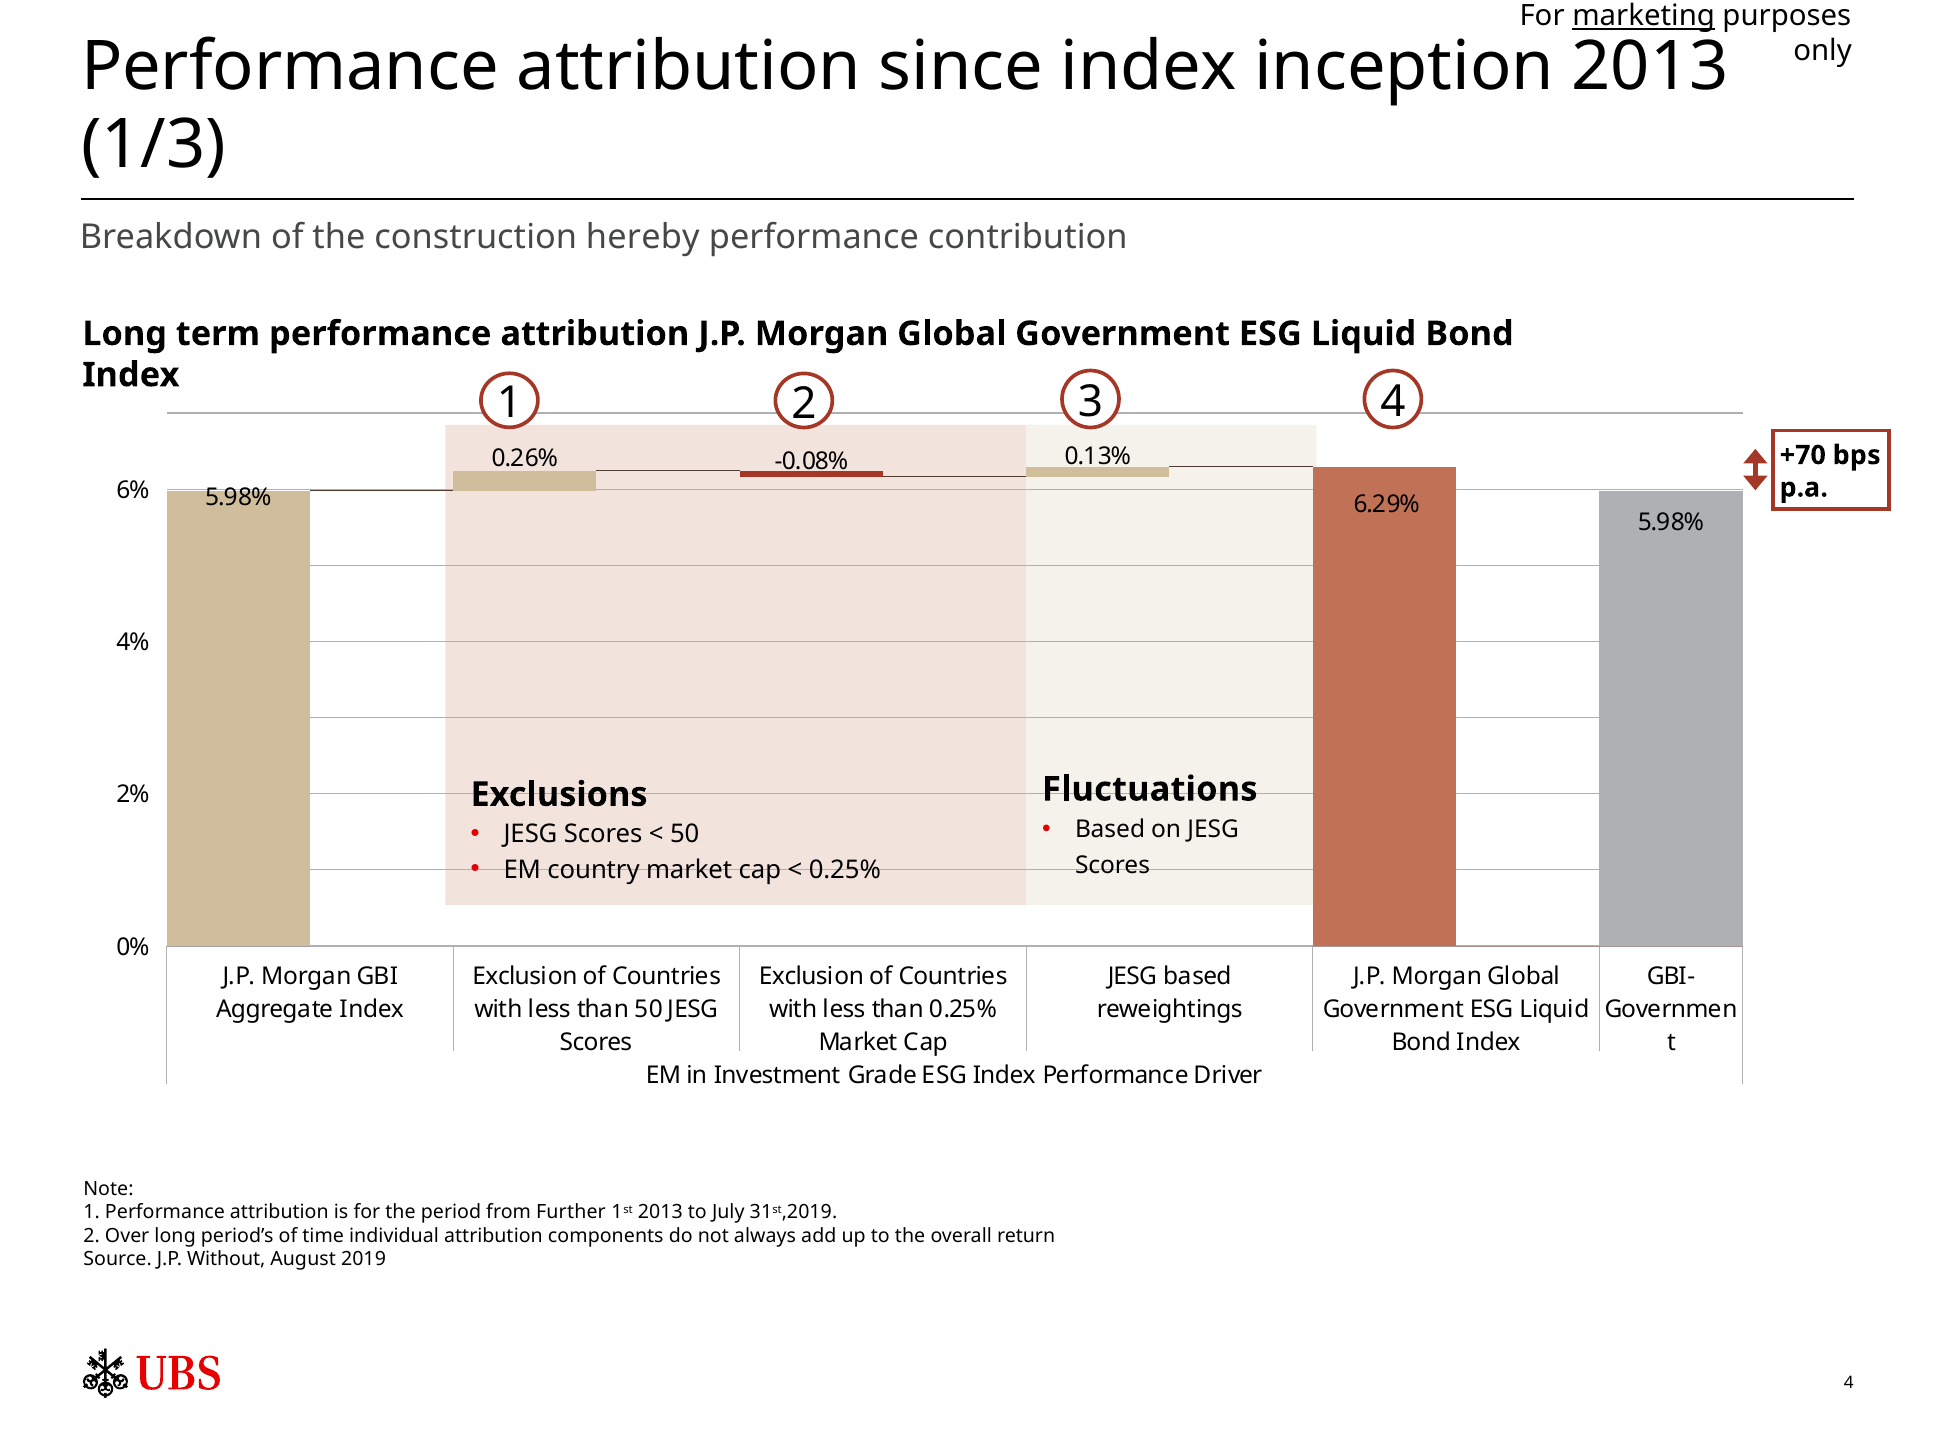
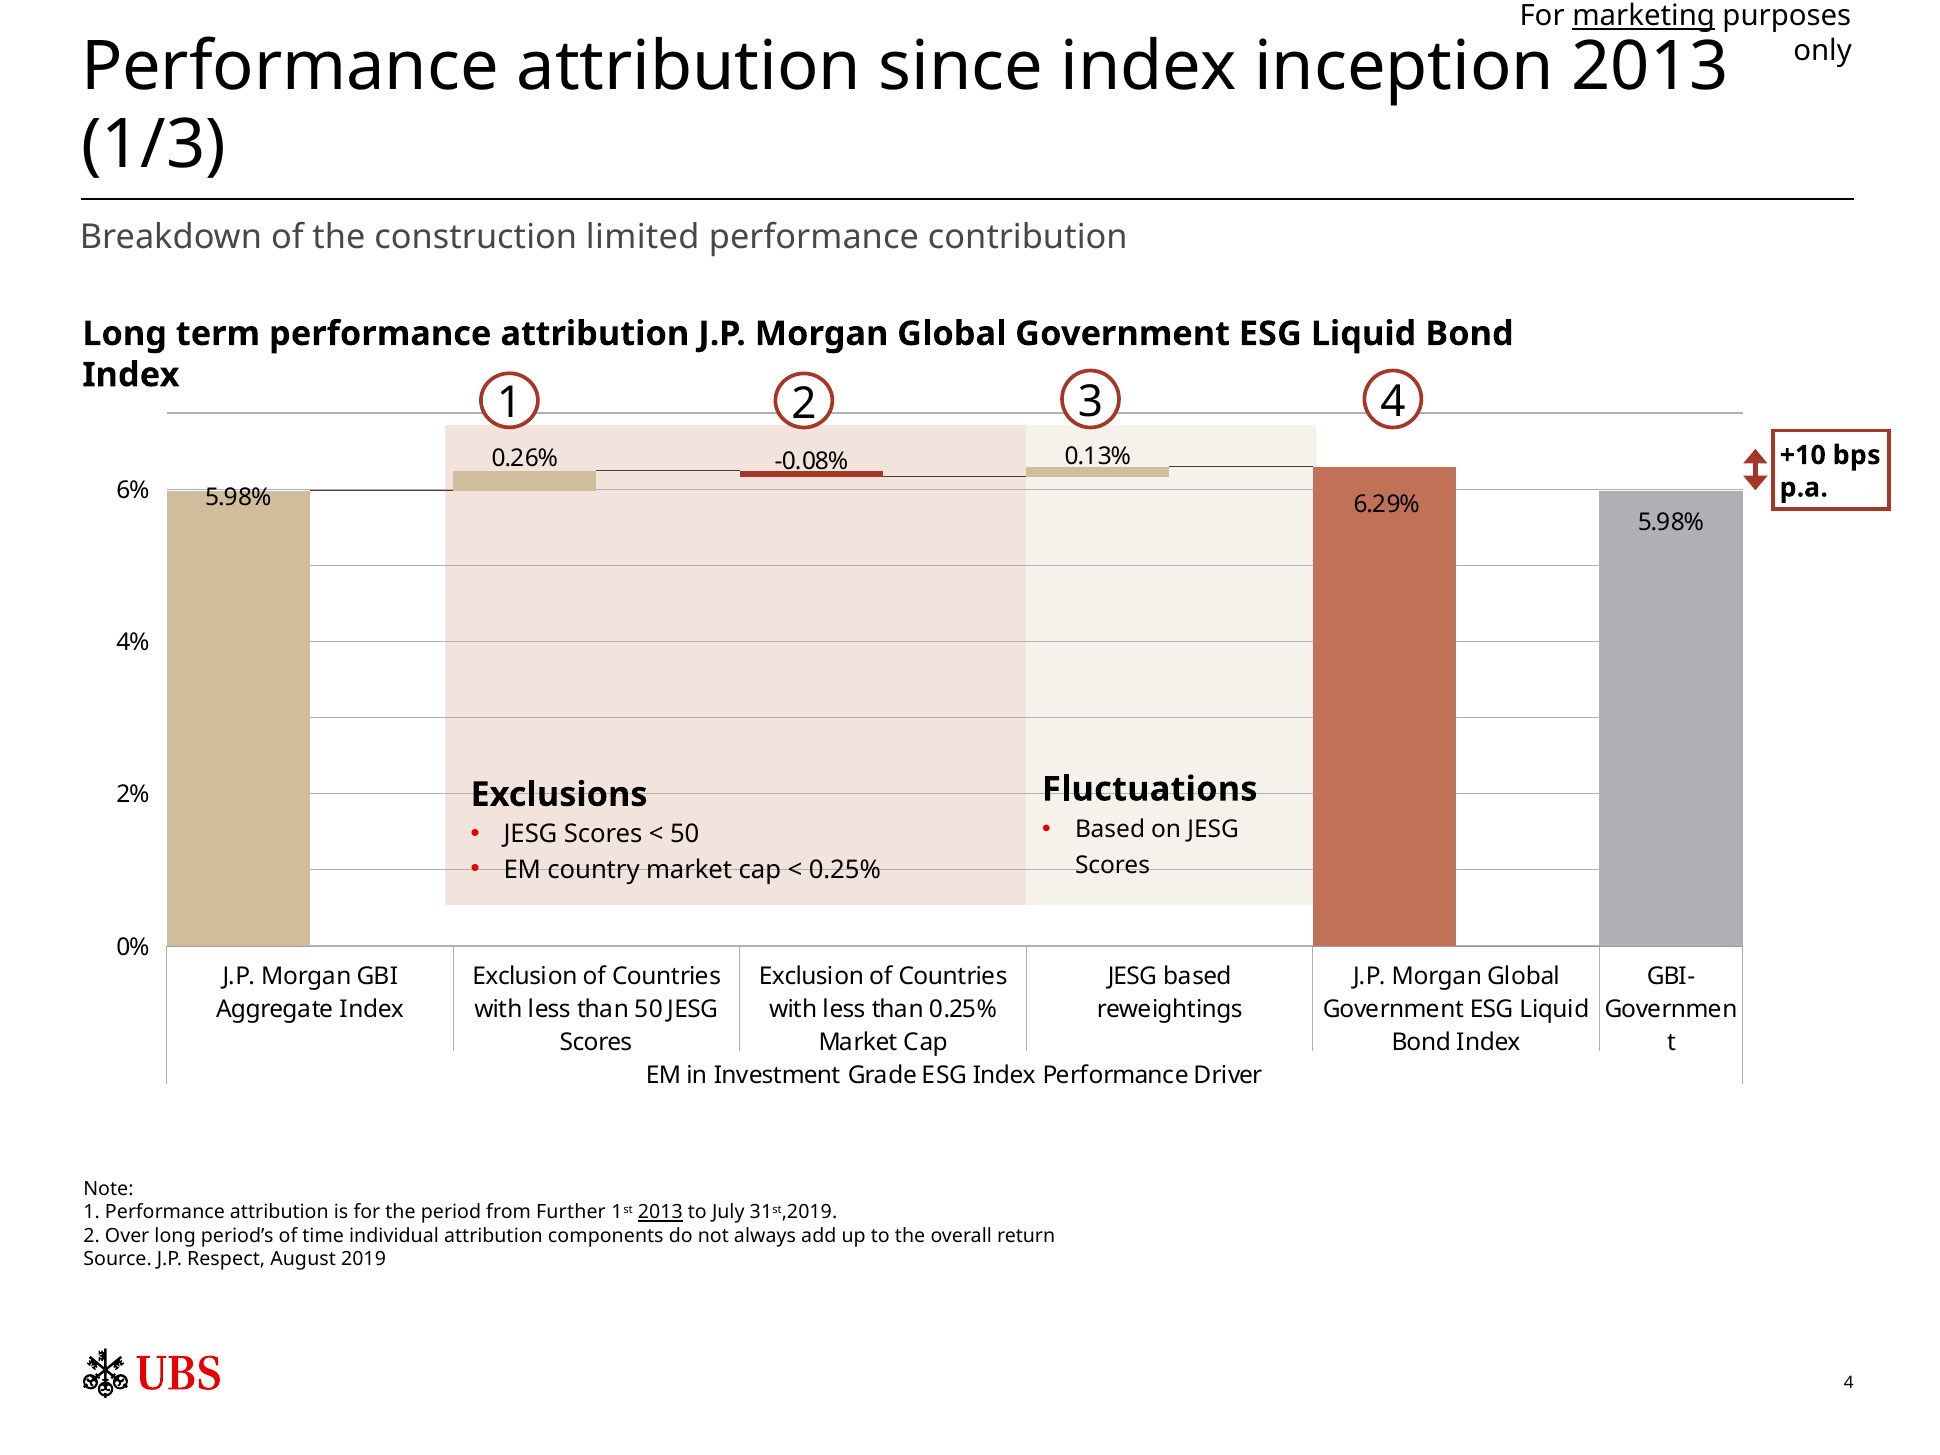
hereby: hereby -> limited (643, 237)
+70: +70 -> +10 (1803, 455)
2013 underline: none -> present (660, 1213)
Without: Without -> Respect (226, 1259)
